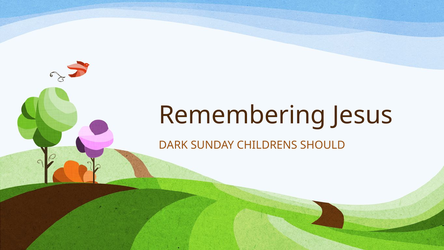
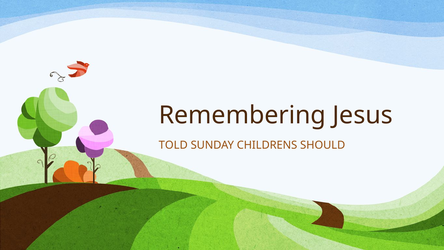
DARK: DARK -> TOLD (173, 145)
